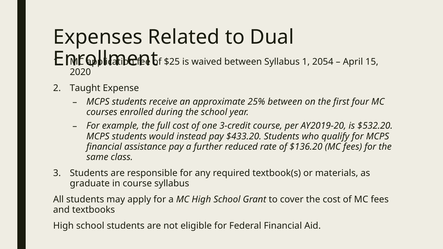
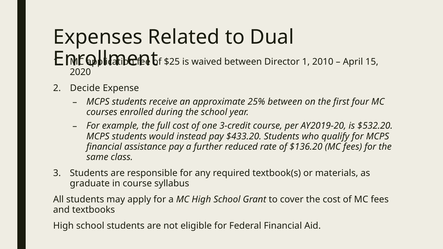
between Syllabus: Syllabus -> Director (282, 62)
2054: 2054 -> 2010 (323, 62)
Taught: Taught -> Decide (85, 88)
